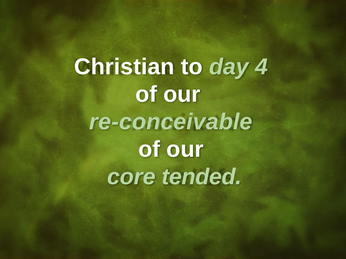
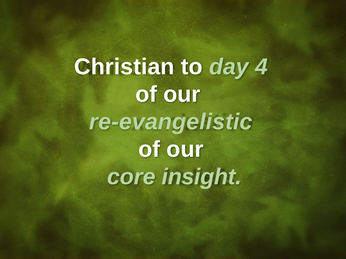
re-conceivable: re-conceivable -> re-evangelistic (171, 122)
tended: tended -> insight (202, 177)
